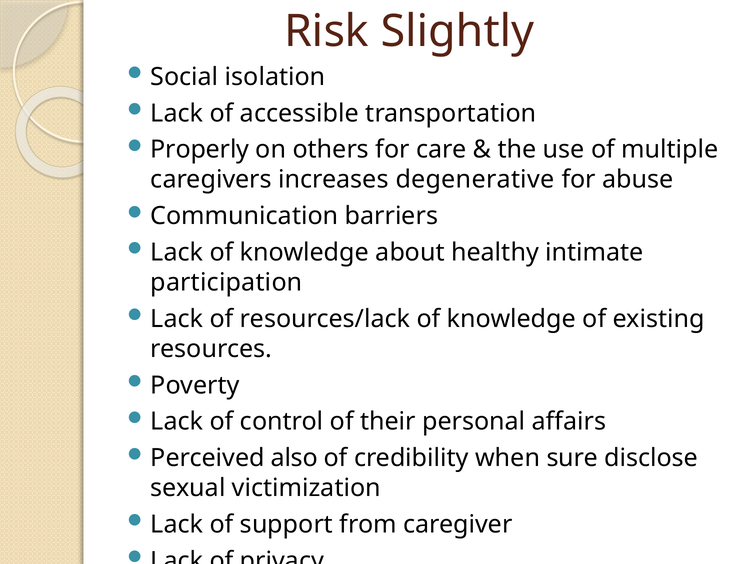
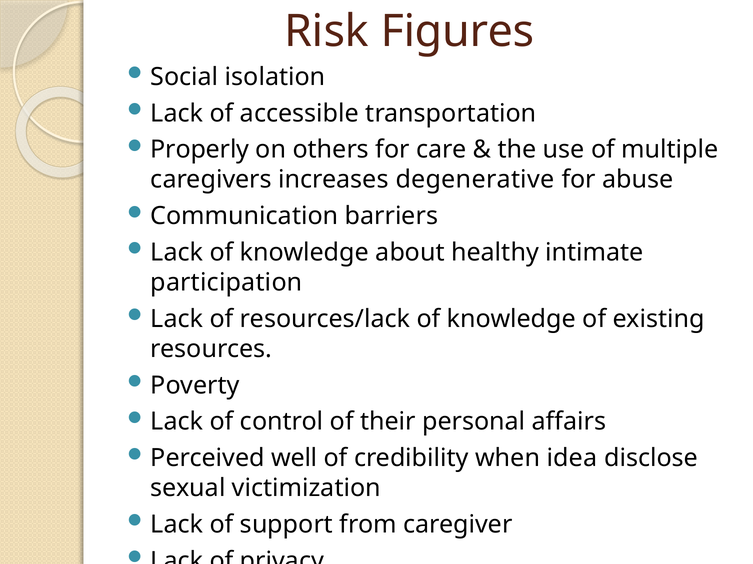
Slightly: Slightly -> Figures (458, 31)
also: also -> well (294, 459)
sure: sure -> idea (572, 459)
